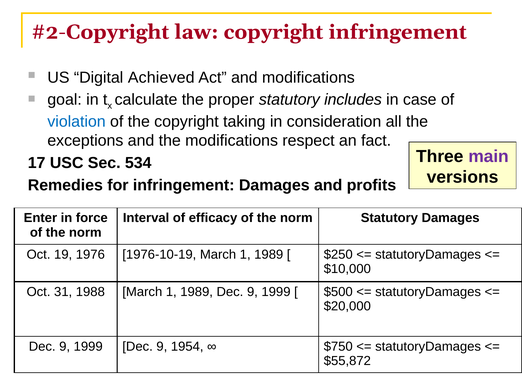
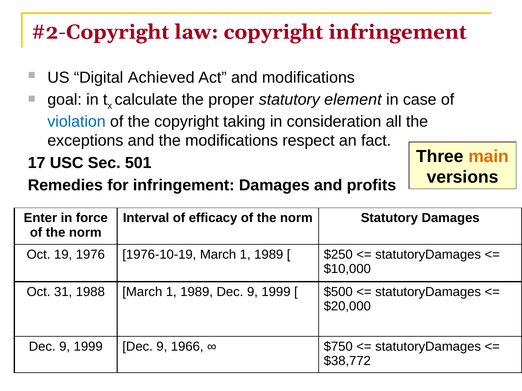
includes: includes -> element (353, 100)
main colour: purple -> orange (489, 156)
534: 534 -> 501 (138, 163)
1954: 1954 -> 1966 (187, 347)
$55,872: $55,872 -> $38,772 (347, 361)
